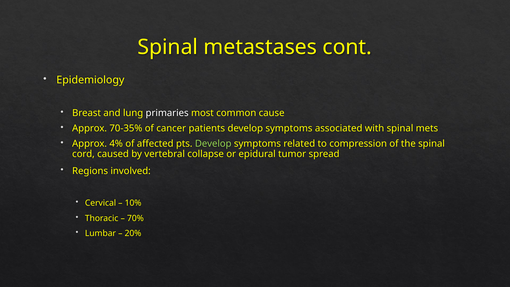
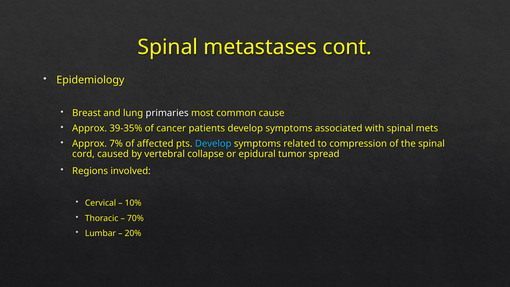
70-35%: 70-35% -> 39-35% (126, 128)
4%: 4% -> 7% (116, 144)
Develop colour: light green -> light blue (213, 144)
